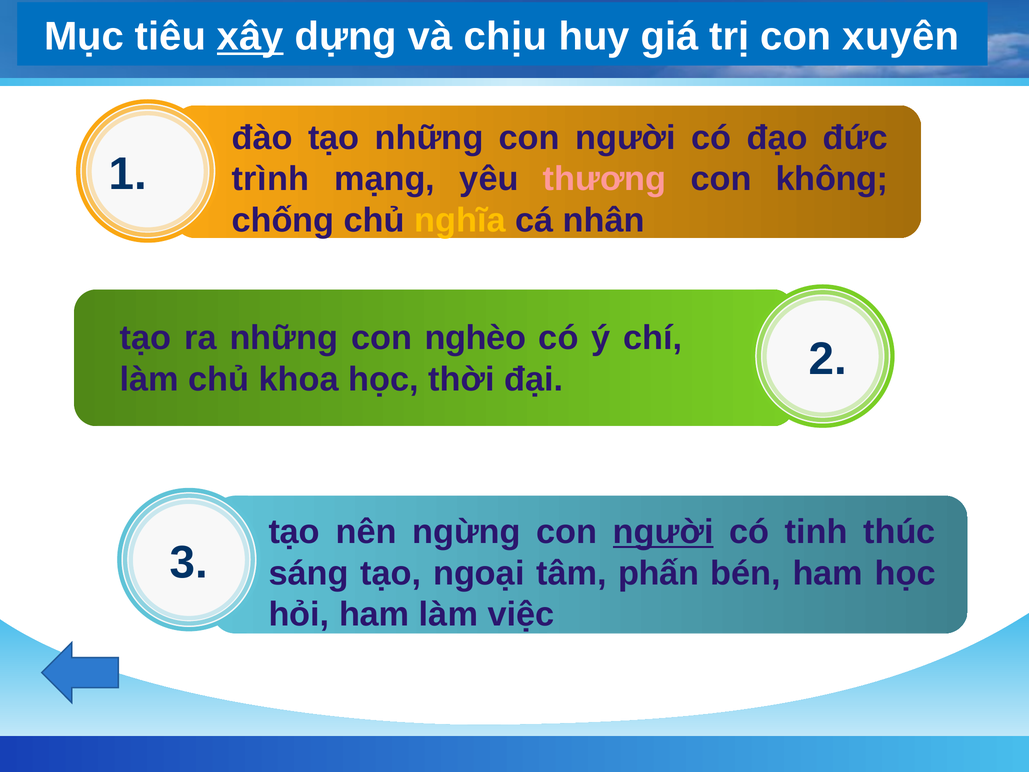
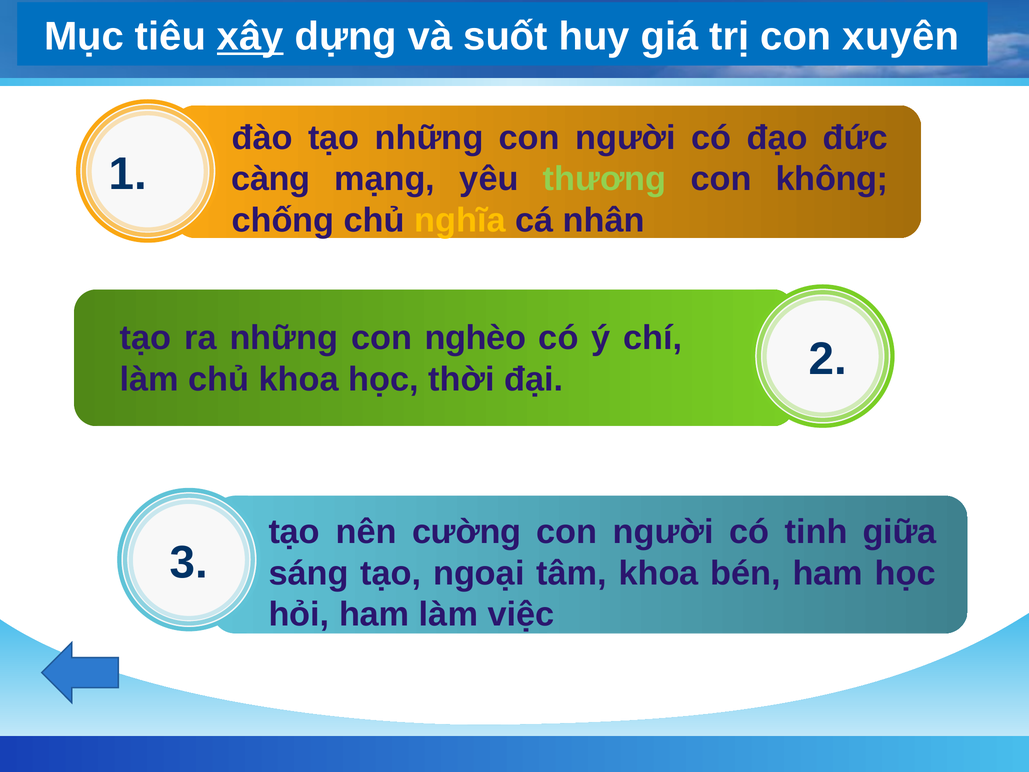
chịu: chịu -> suốt (506, 37)
trình: trình -> càng (271, 179)
thương colour: pink -> light green (605, 179)
ngừng: ngừng -> cường (467, 532)
người underline: present -> none (663, 532)
thúc: thúc -> giữa (900, 532)
tâm phấn: phấn -> khoa (659, 573)
